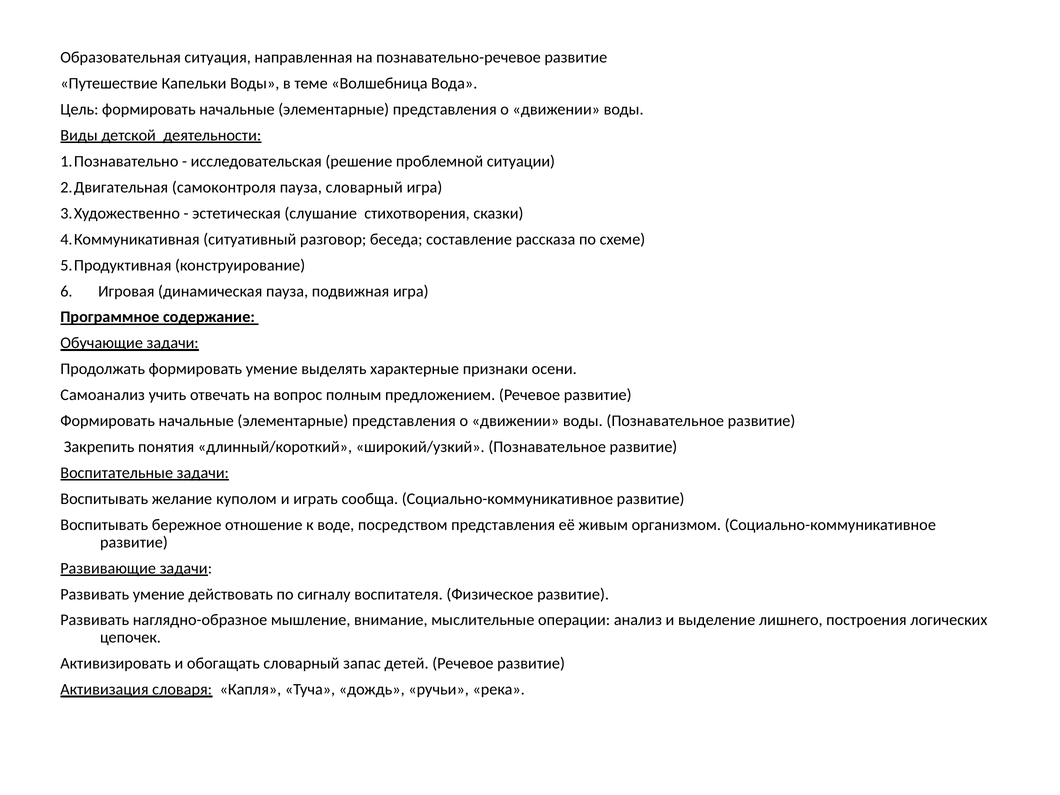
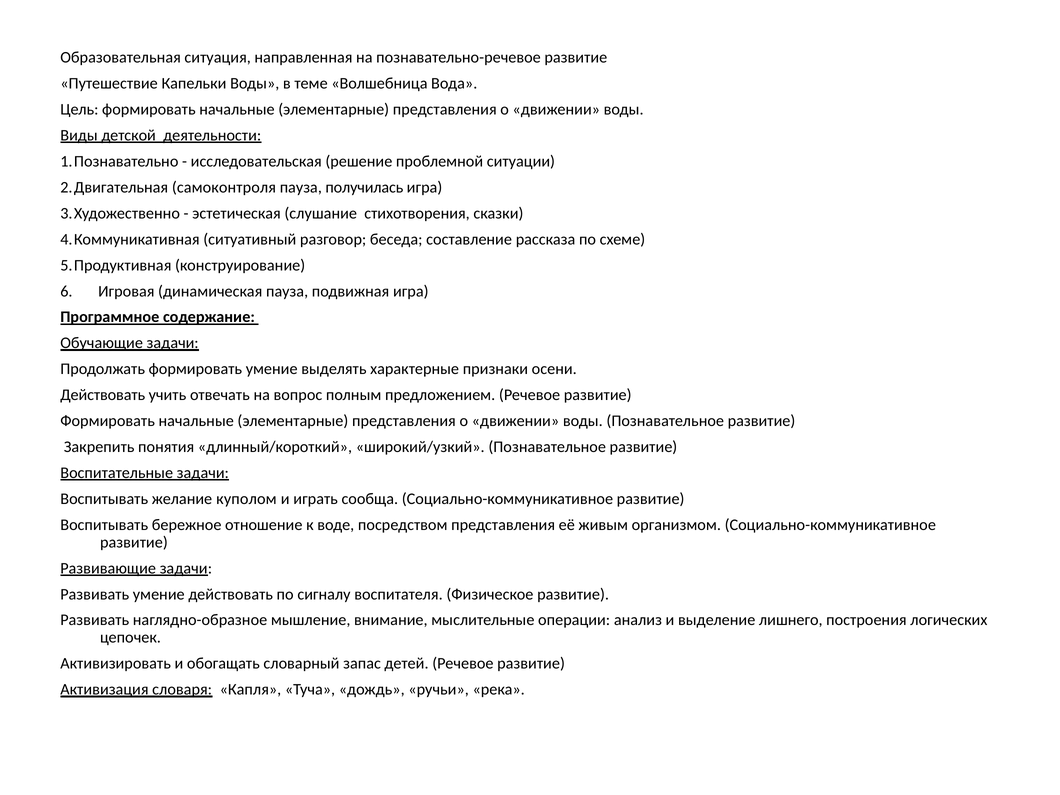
пауза словарный: словарный -> получилась (364, 187)
Самоанализ: Самоанализ -> Действовать (103, 395)
